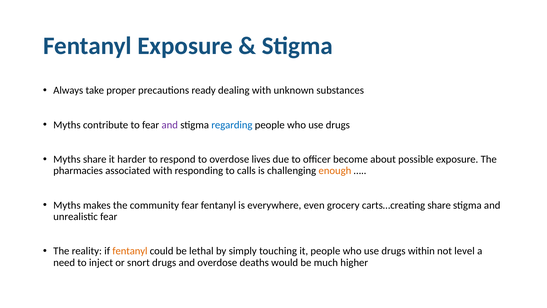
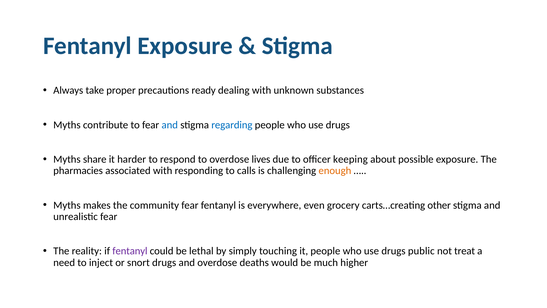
and colour: purple -> blue (170, 125)
become: become -> keeping (350, 159)
carts…creating share: share -> other (439, 205)
fentanyl colour: orange -> purple (130, 251)
within: within -> public (421, 251)
level: level -> treat (465, 251)
